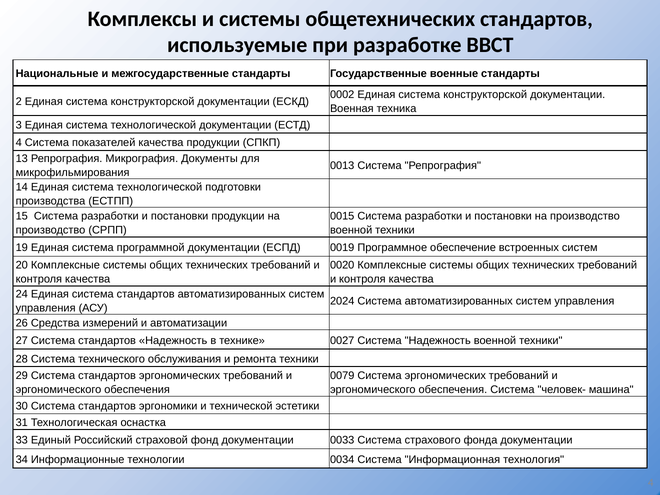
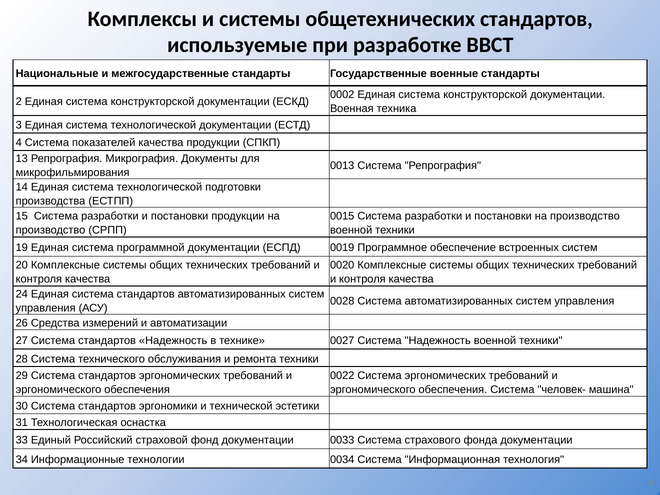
2024: 2024 -> 0028 (342, 301)
0079: 0079 -> 0022 (342, 376)
